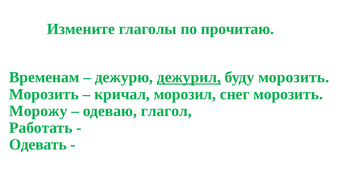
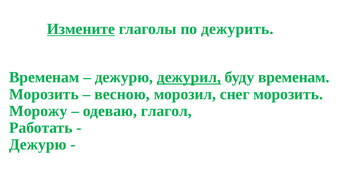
Измените underline: none -> present (81, 29)
прочитаю: прочитаю -> дежурить (237, 29)
буду морозить: морозить -> временам (294, 77)
кричал: кричал -> весною (122, 94)
Одевать: Одевать -> Дежурю (38, 144)
